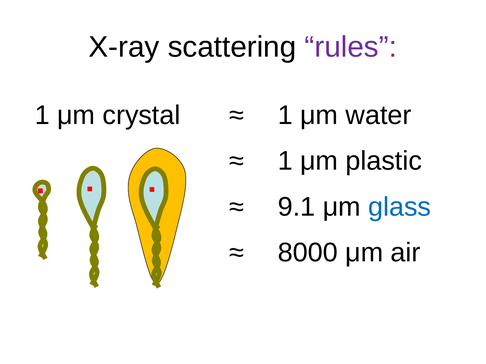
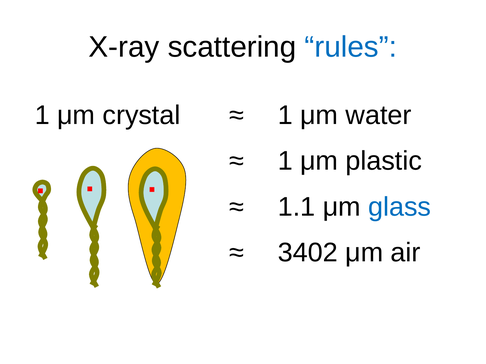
rules colour: purple -> blue (351, 47)
9.1: 9.1 -> 1.1 (296, 207)
8000: 8000 -> 3402 (308, 253)
